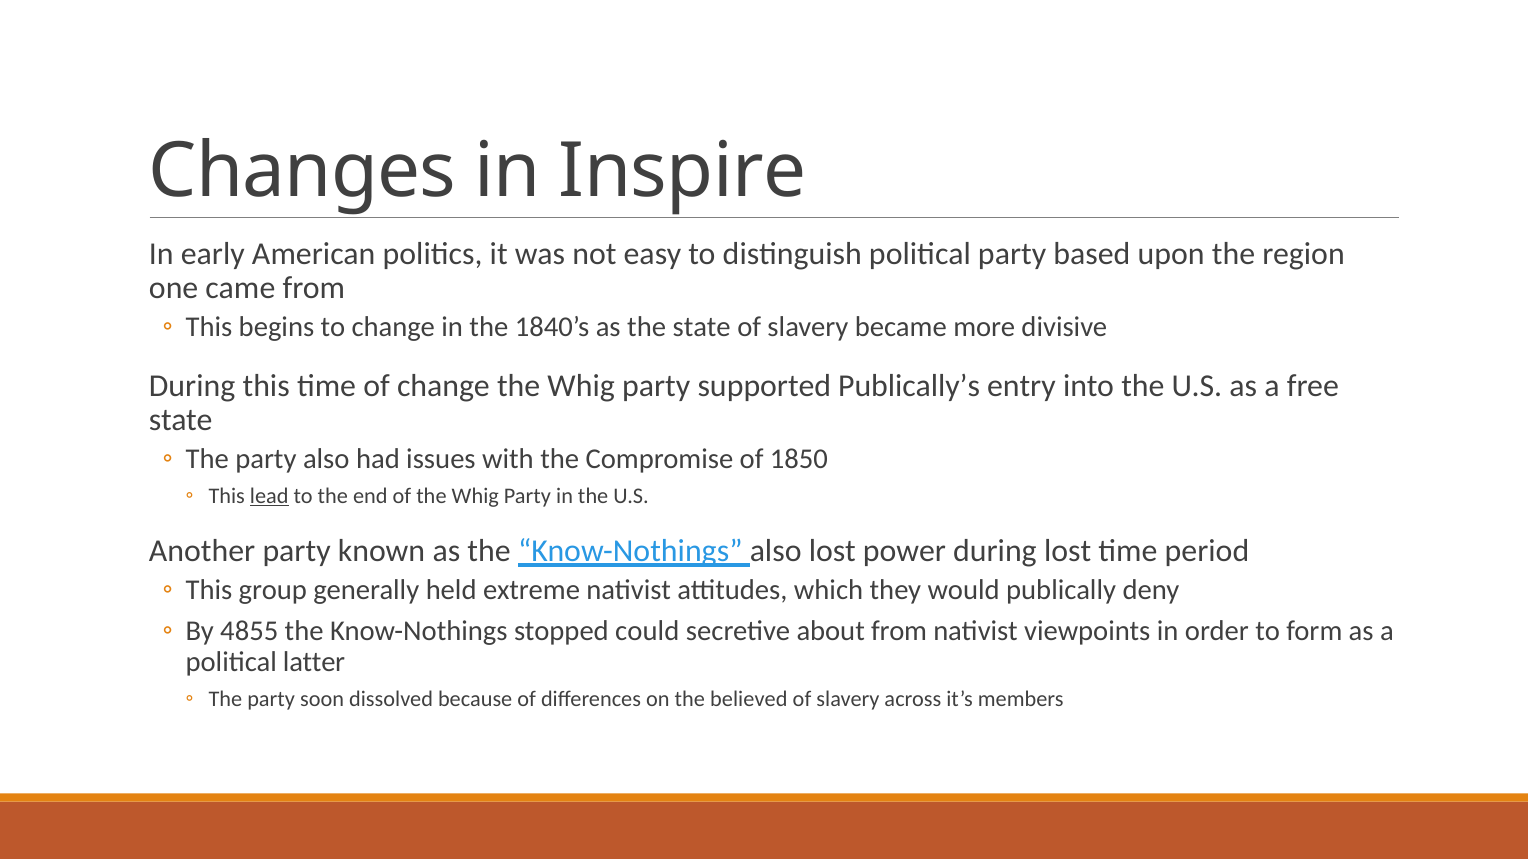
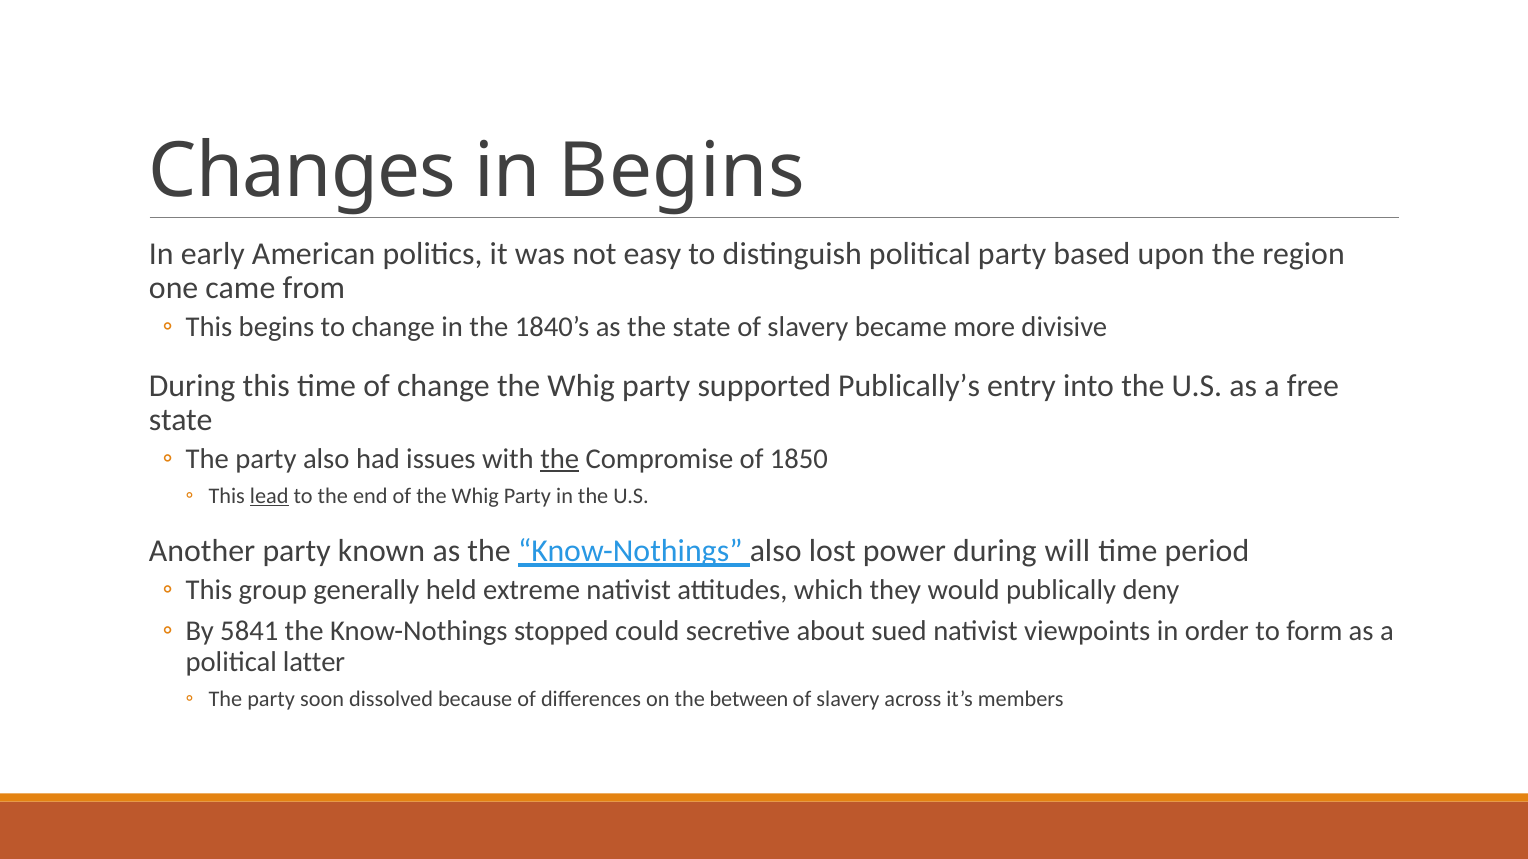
in Inspire: Inspire -> Begins (682, 171)
the underline: none -> present (560, 459)
during lost: lost -> will (1067, 552)
4855: 4855 -> 5841 (249, 631)
about from: from -> sued (899, 631)
believed: believed -> between (749, 700)
